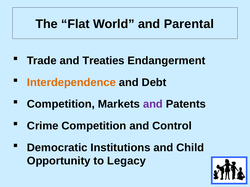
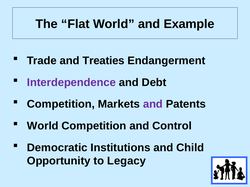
Parental: Parental -> Example (189, 24)
Interdependence colour: orange -> purple (71, 83)
Crime: Crime -> World (43, 126)
